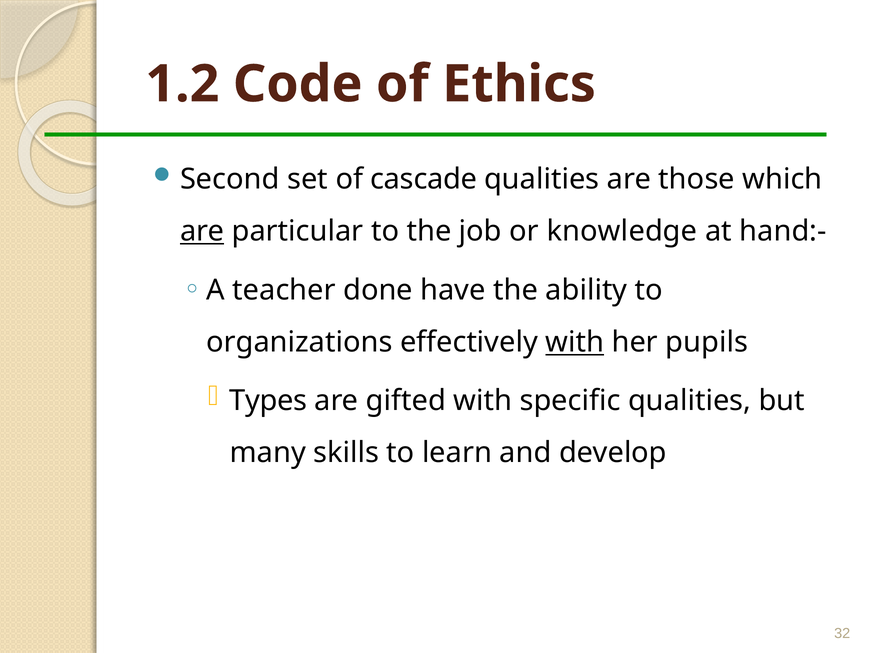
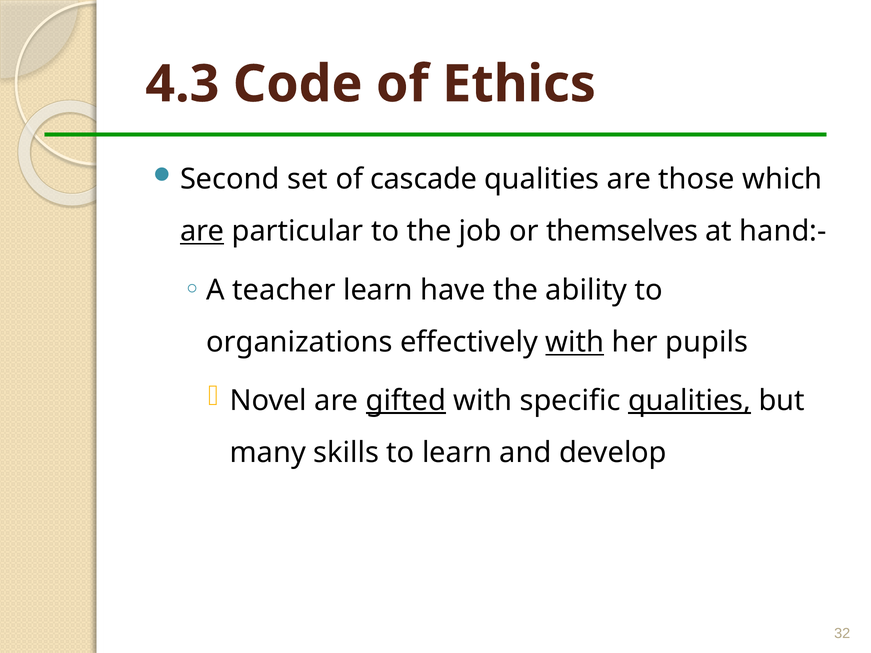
1.2: 1.2 -> 4.3 (182, 84)
knowledge: knowledge -> themselves (622, 231)
teacher done: done -> learn (378, 290)
Types: Types -> Novel (268, 401)
gifted underline: none -> present (406, 401)
qualities underline: none -> present (690, 401)
